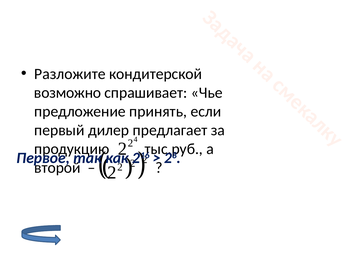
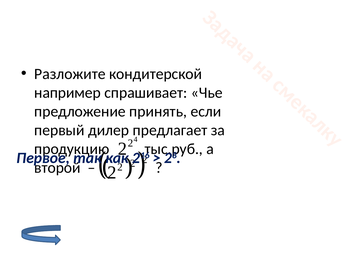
возможно: возможно -> например (68, 92)
